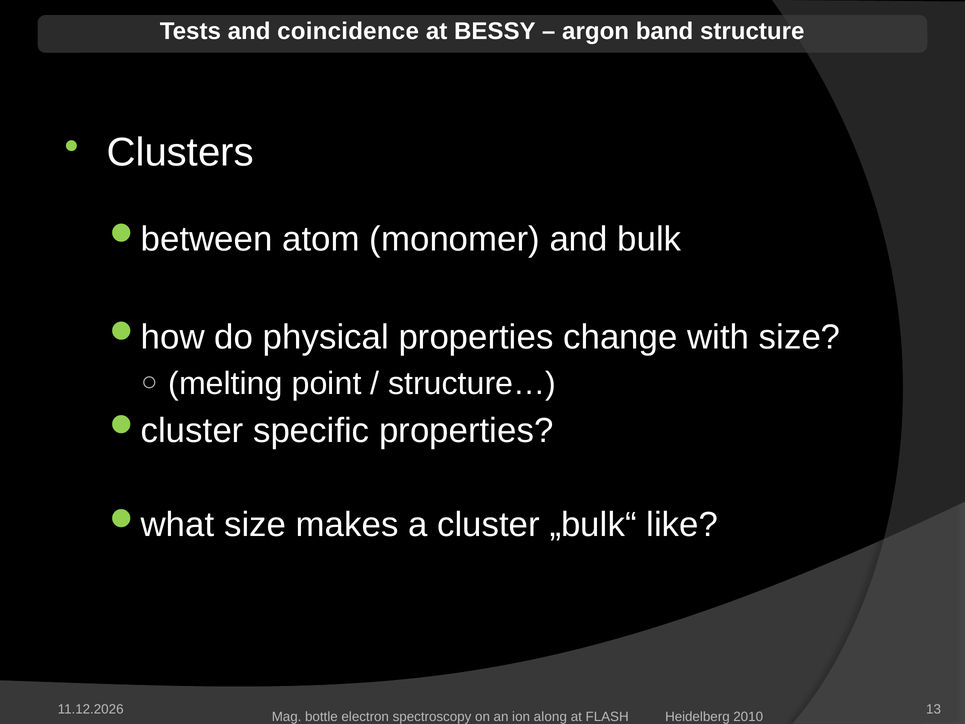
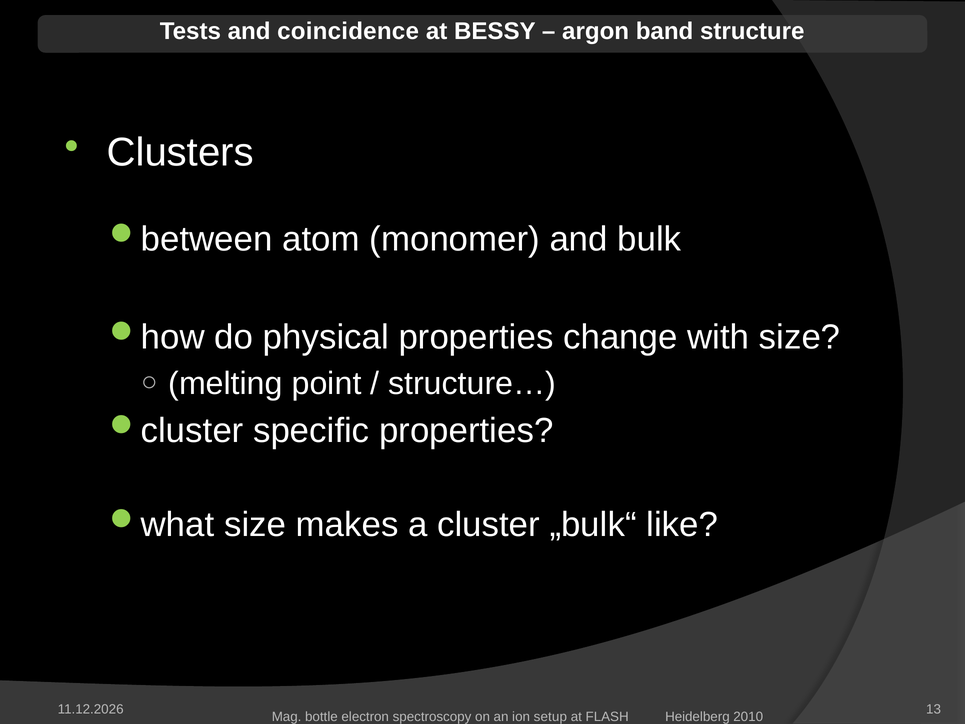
along: along -> setup (550, 717)
